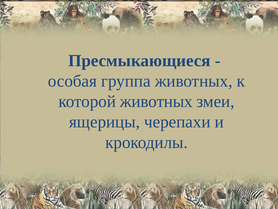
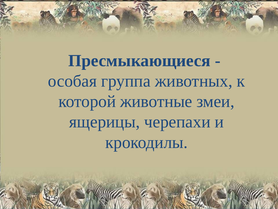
которой животных: животных -> животные (156, 101)
